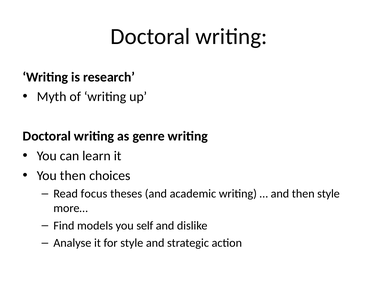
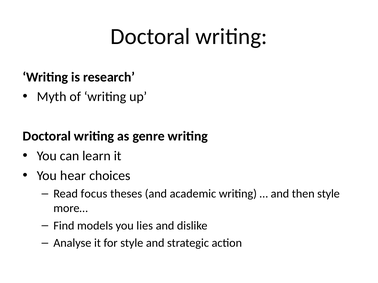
You then: then -> hear (73, 176)
self: self -> lies (145, 226)
